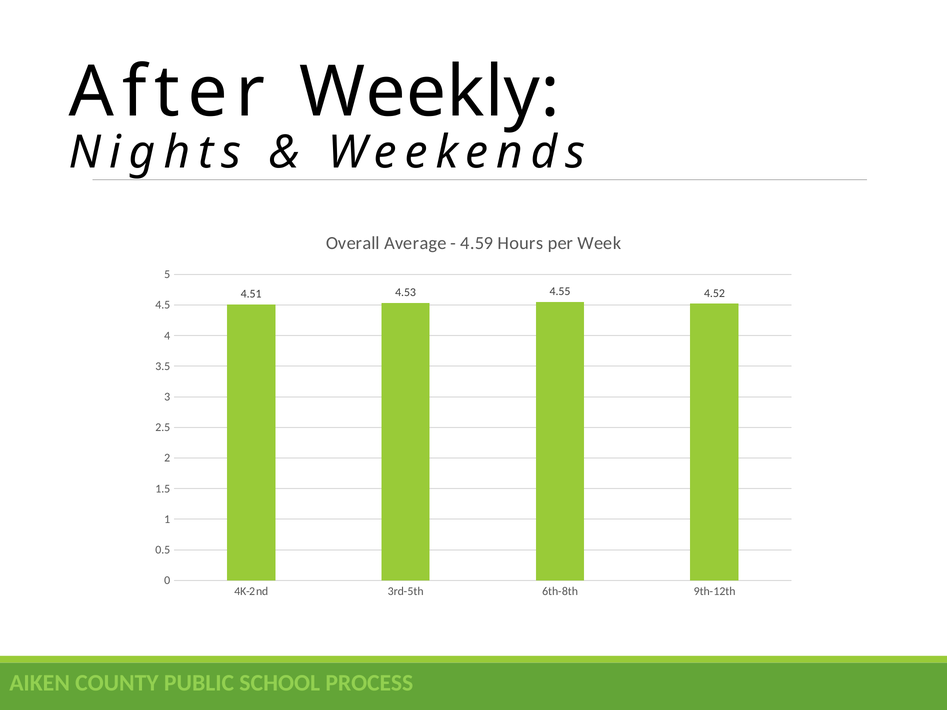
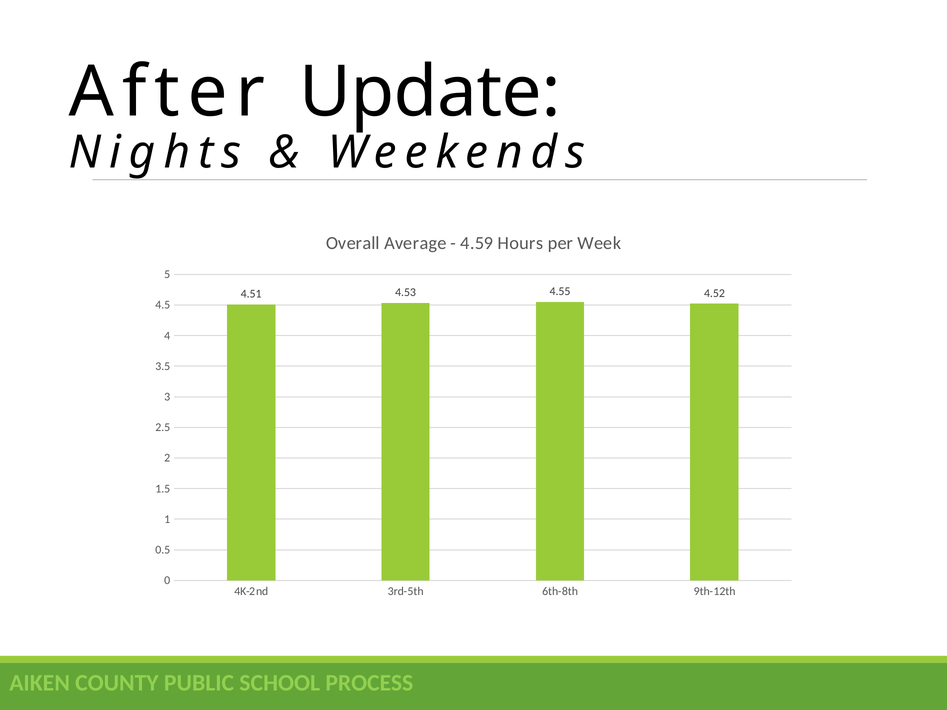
Weekly: Weekly -> Update (430, 92)
